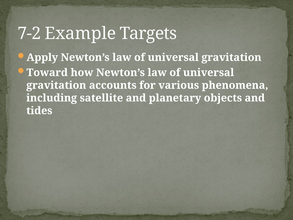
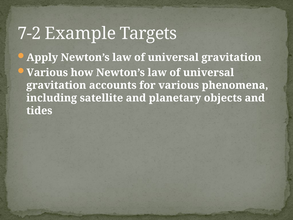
Toward: Toward -> Various (47, 72)
